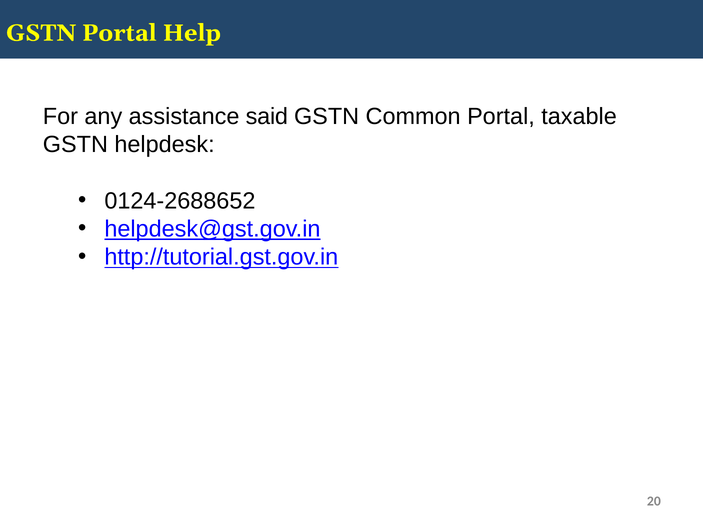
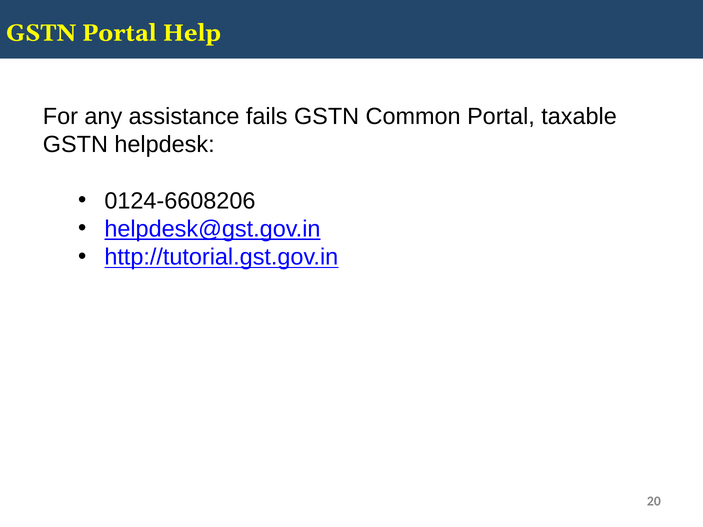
said: said -> fails (267, 117)
0124-2688652: 0124-2688652 -> 0124-6608206 (180, 201)
